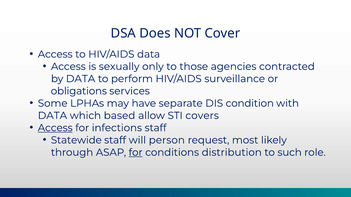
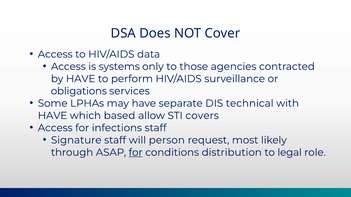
sexually: sexually -> systems (119, 67)
by DATA: DATA -> HAVE (81, 79)
condition: condition -> technical (250, 104)
DATA: DATA -> HAVE (53, 116)
Access underline: present -> none (55, 128)
Statewide: Statewide -> Signature (76, 140)
such: such -> legal (290, 153)
